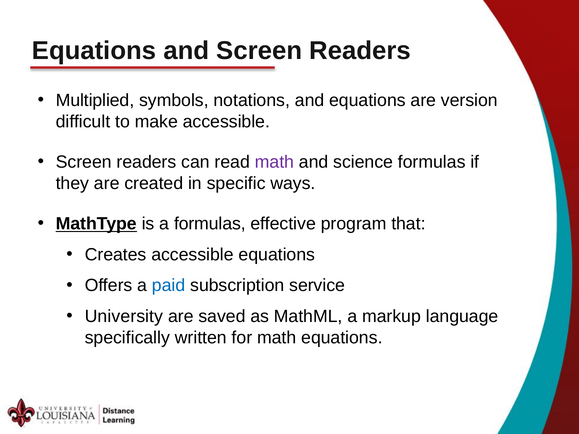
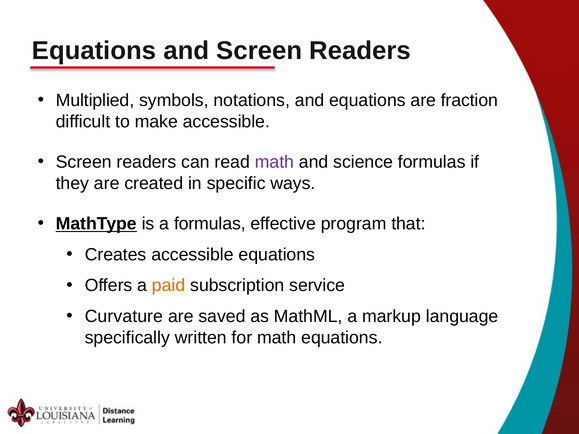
version: version -> fraction (469, 100)
paid colour: blue -> orange (169, 286)
University: University -> Curvature (124, 317)
